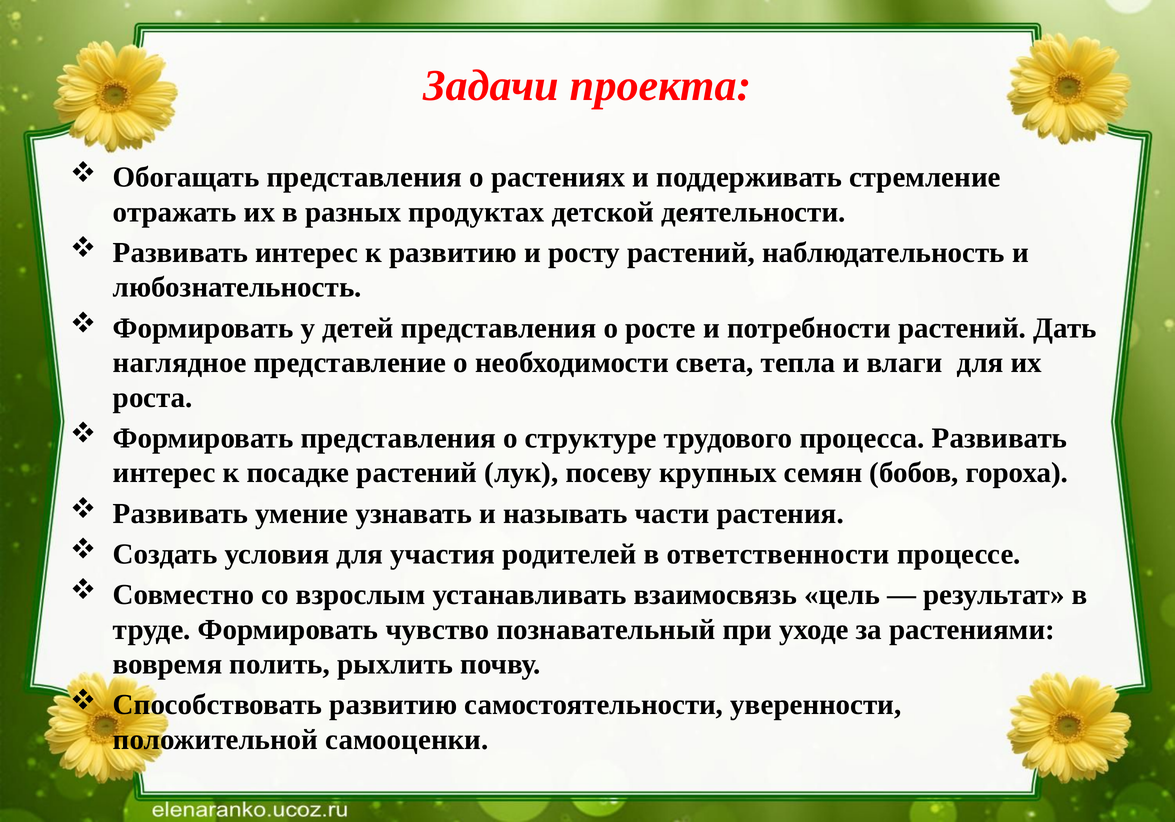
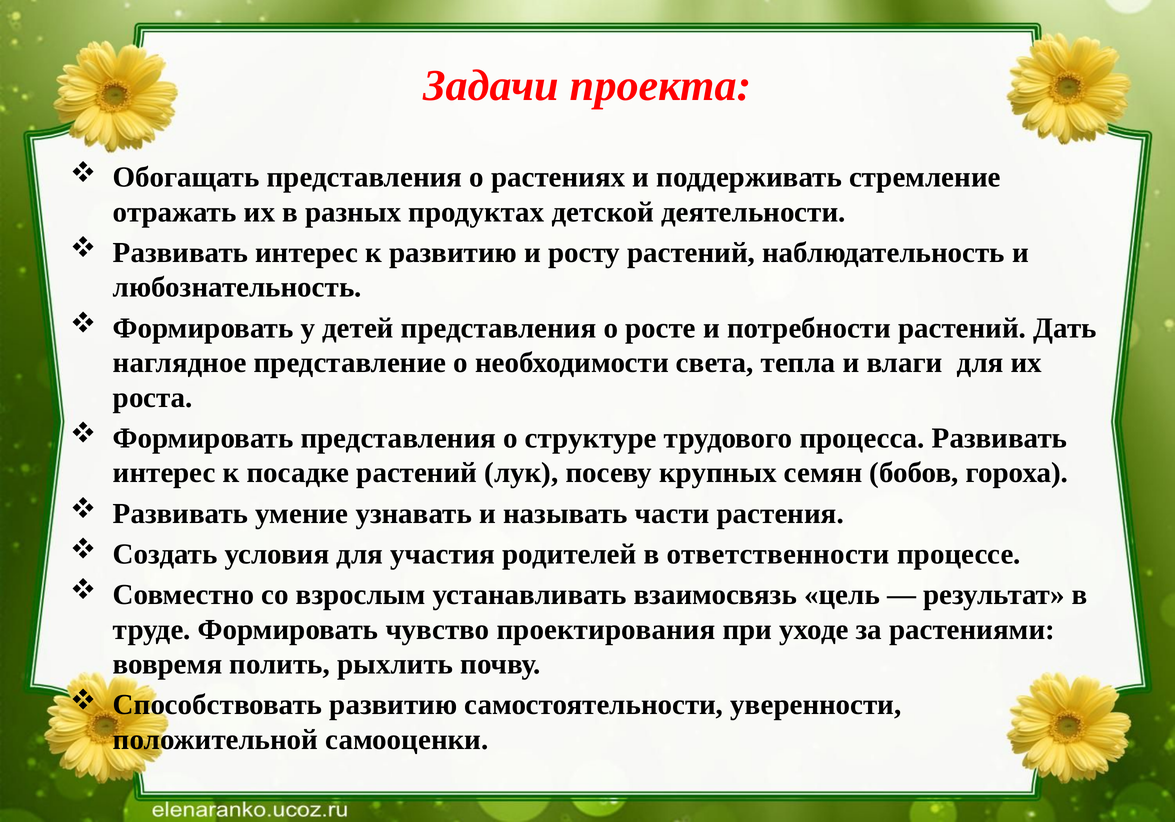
познавательный: познавательный -> проектирования (606, 630)
